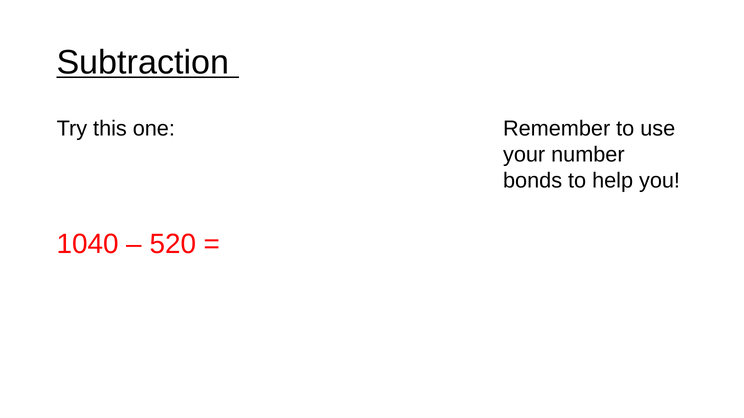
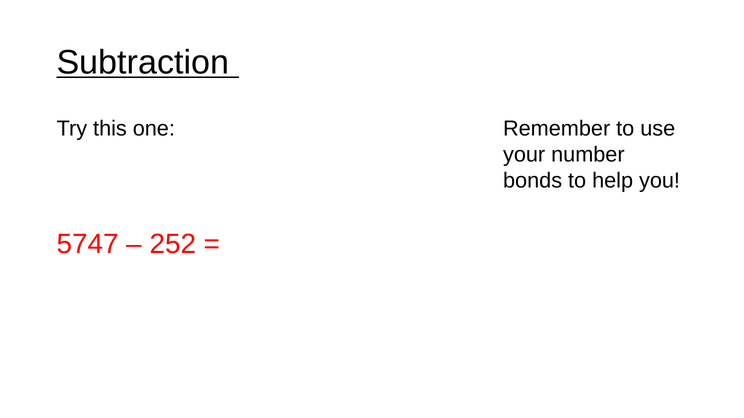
1040: 1040 -> 5747 (88, 245)
520: 520 -> 252 (173, 245)
